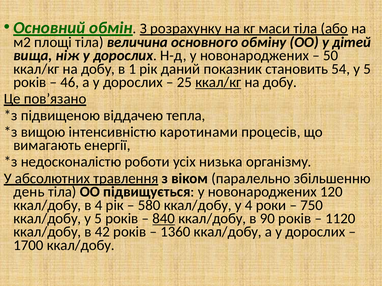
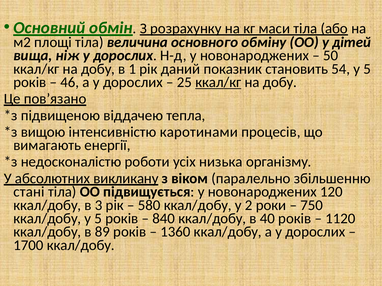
травлення: травлення -> викликану (126, 179)
день: день -> стані (29, 192)
в 4: 4 -> 3 (99, 205)
у 4: 4 -> 2 (249, 205)
840 underline: present -> none (164, 219)
90: 90 -> 40 (267, 219)
42: 42 -> 89 (102, 232)
